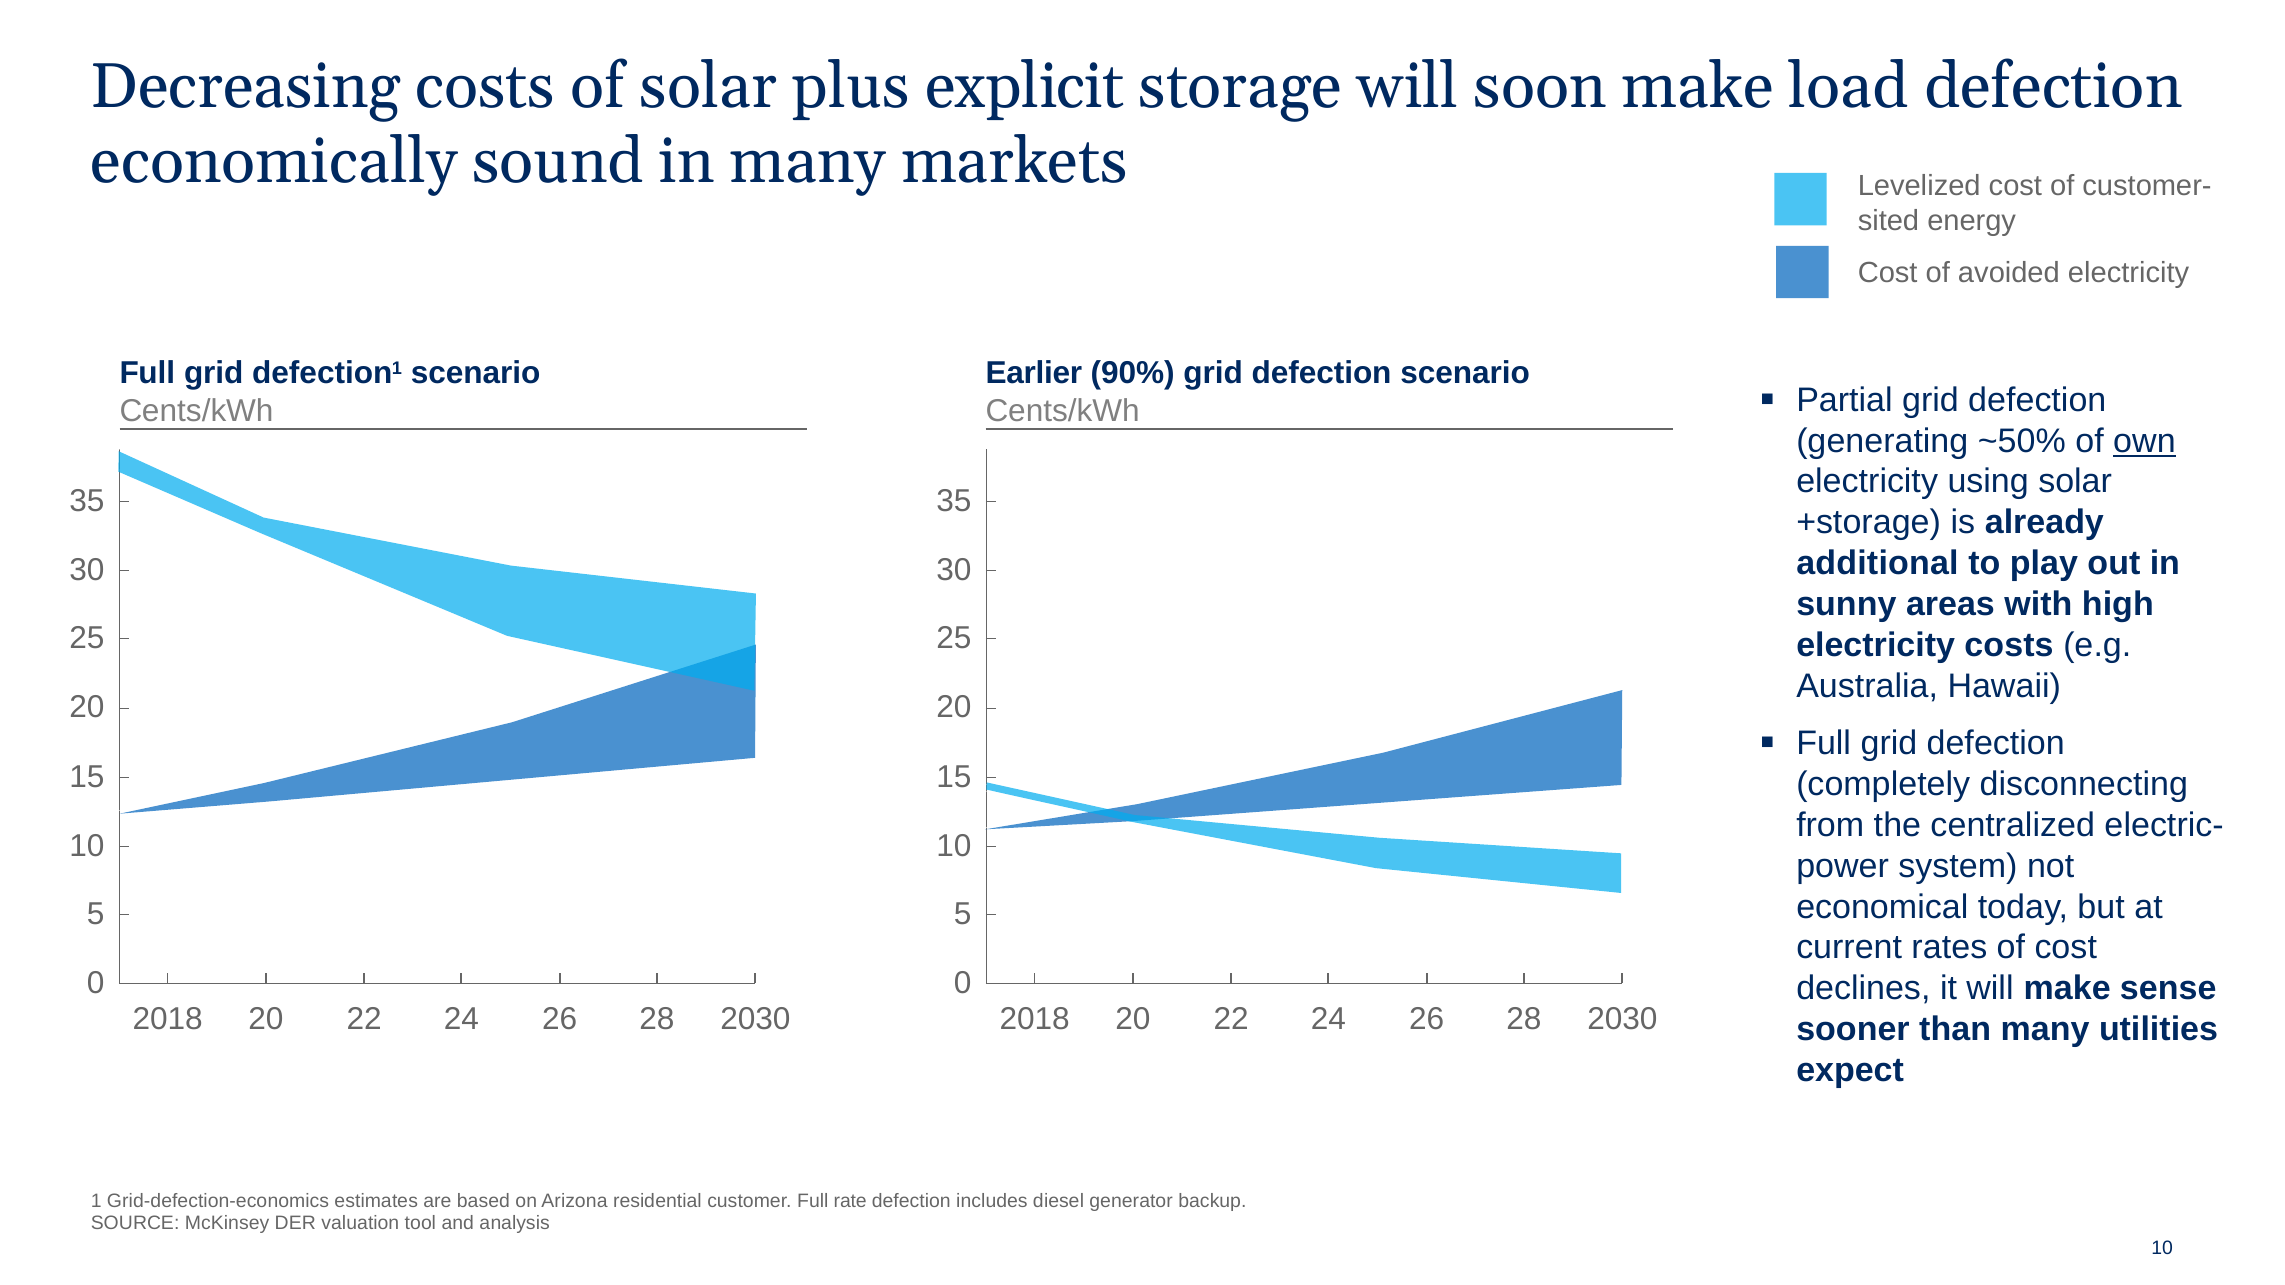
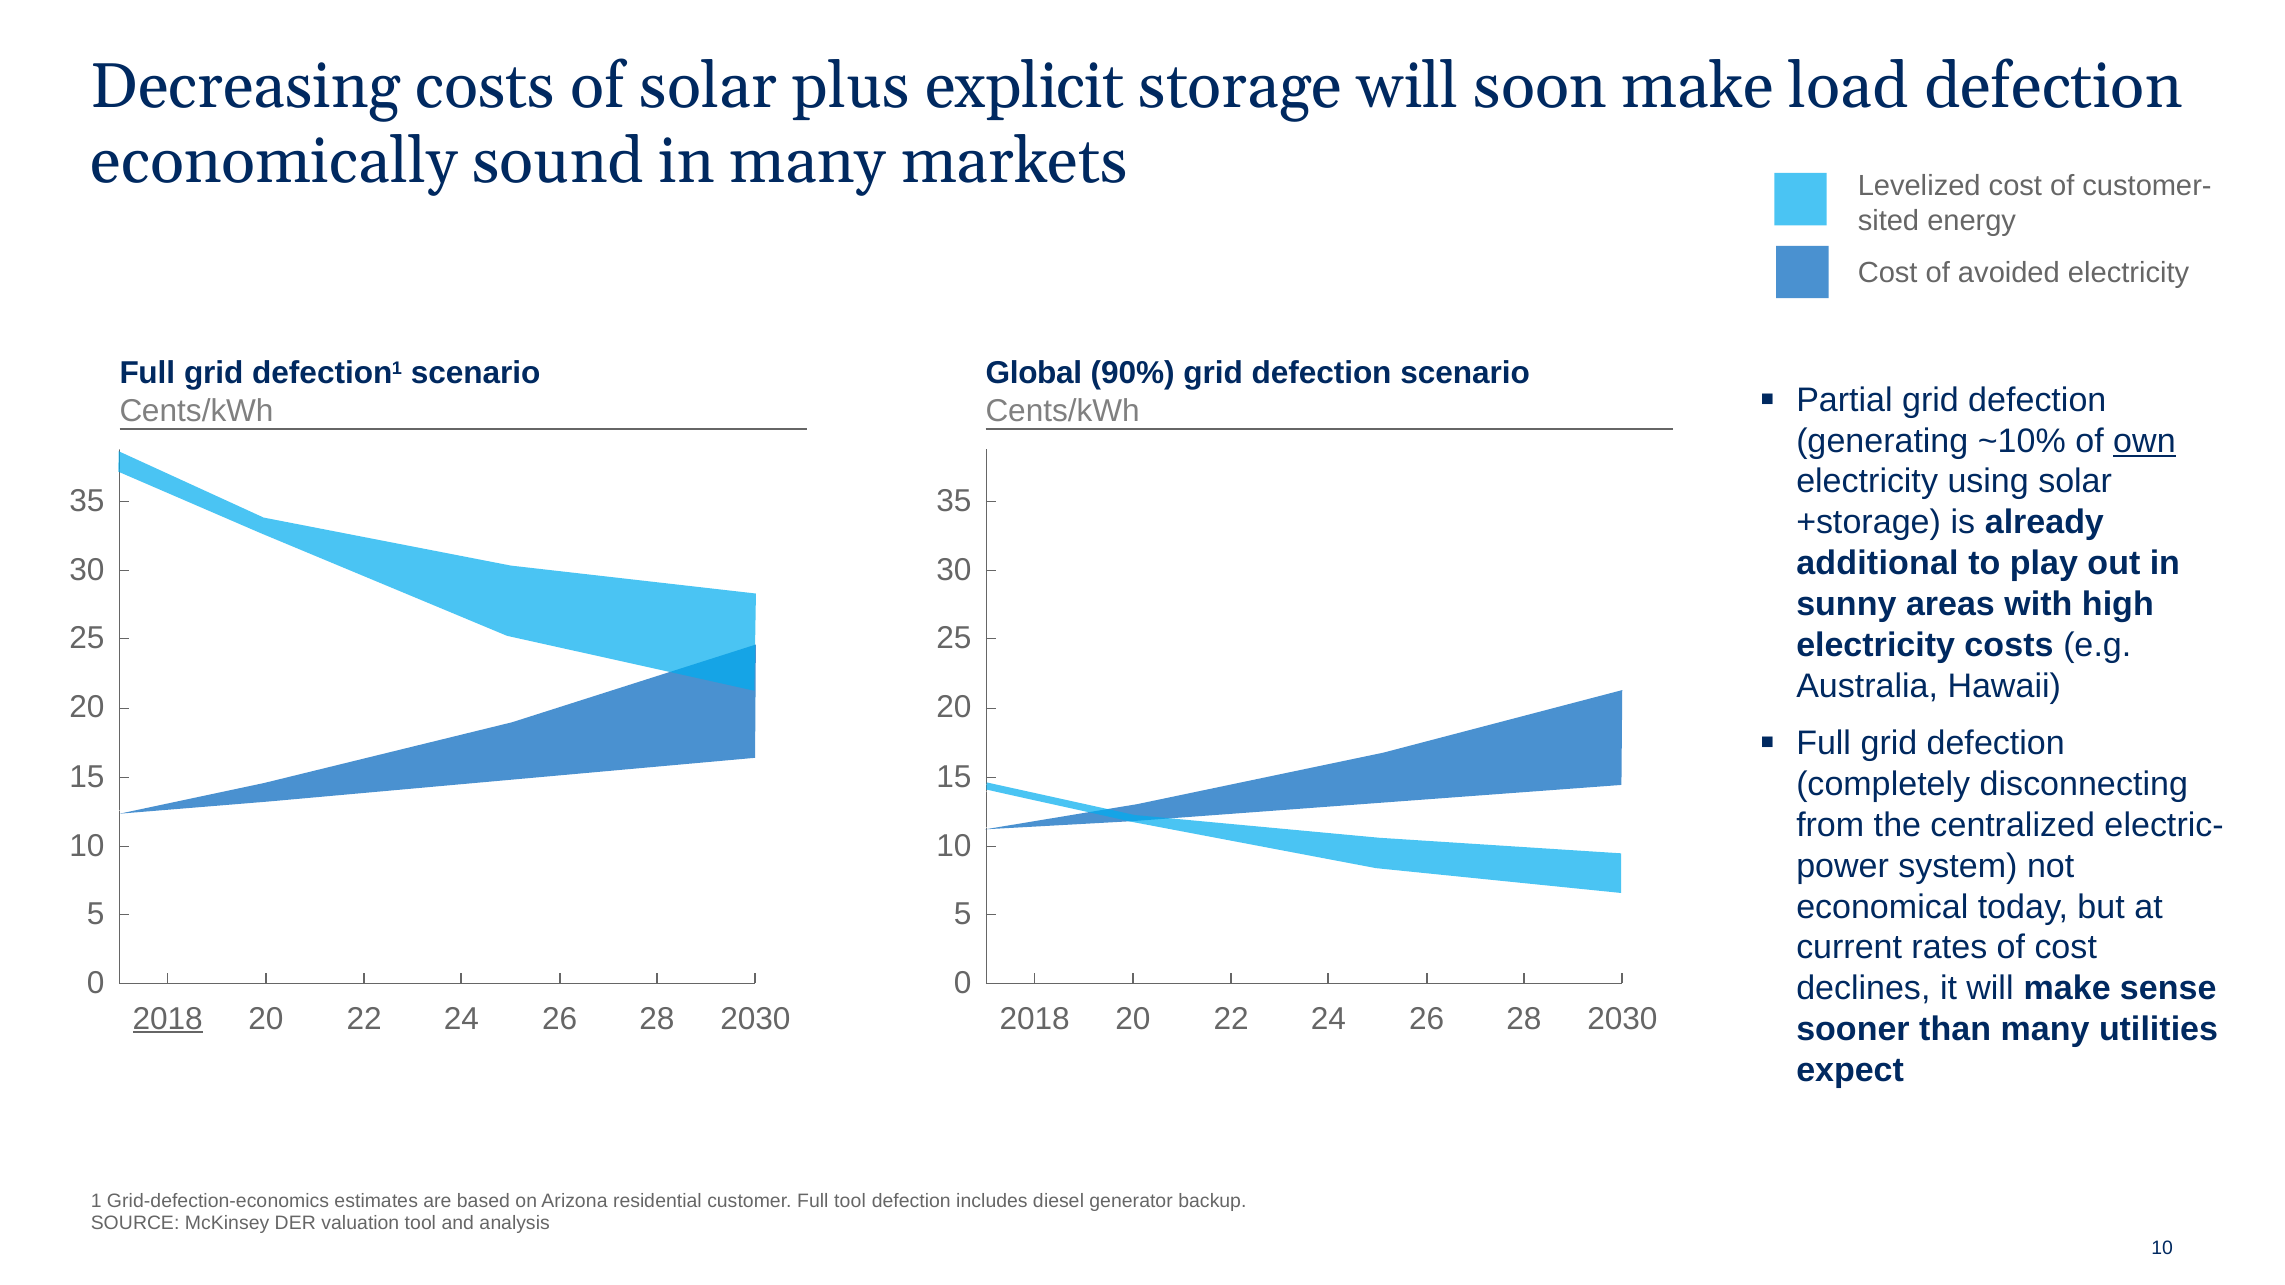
Earlier: Earlier -> Global (1034, 374)
~50%: ~50% -> ~10% (2022, 441)
2018 underline: none -> present (168, 1019)
Full rate: rate -> tool (850, 1201)
